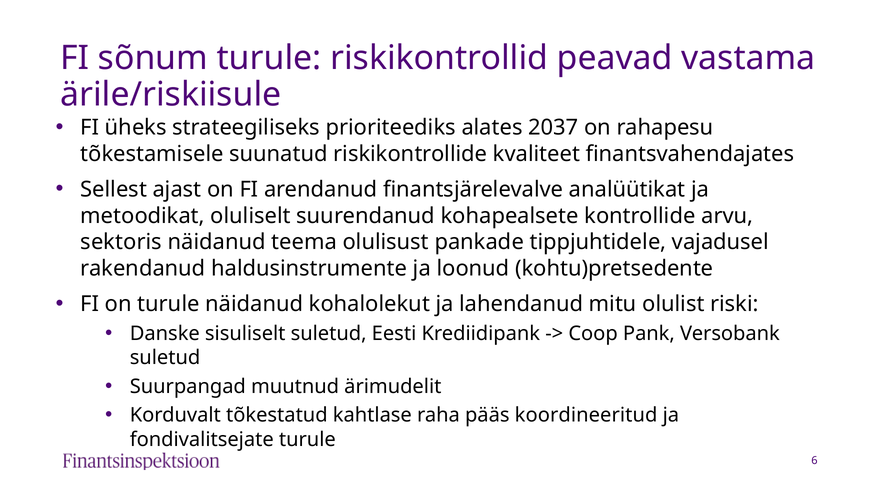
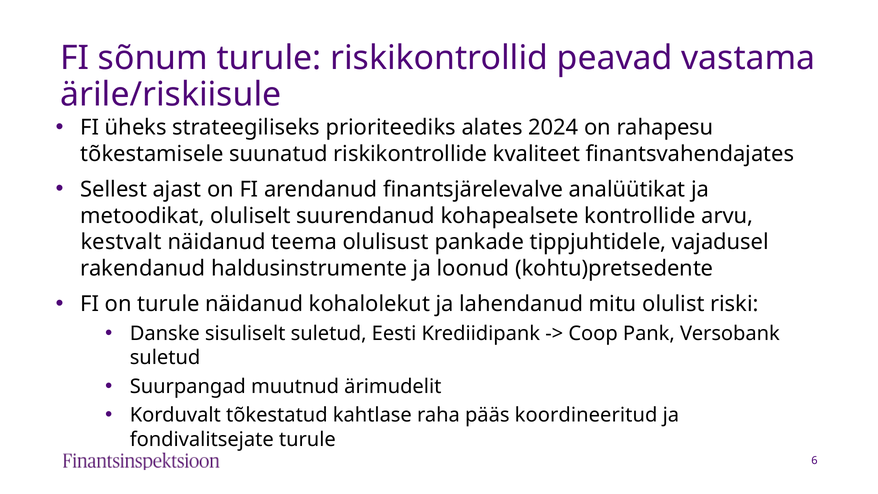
2037: 2037 -> 2024 (553, 128)
sektoris: sektoris -> kestvalt (121, 242)
